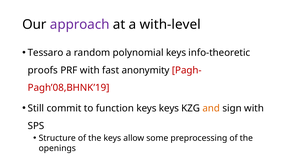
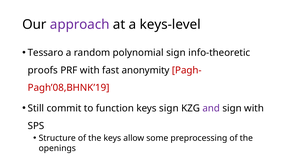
with-level: with-level -> keys-level (170, 25)
polynomial keys: keys -> sign (176, 53)
keys keys: keys -> sign (169, 108)
and colour: orange -> purple (211, 108)
